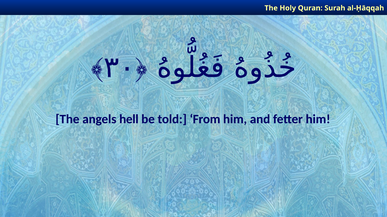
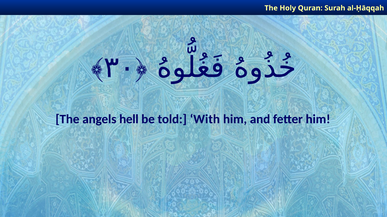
From: From -> With (205, 119)
